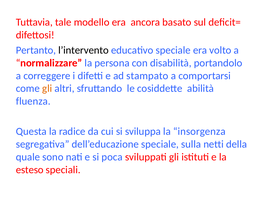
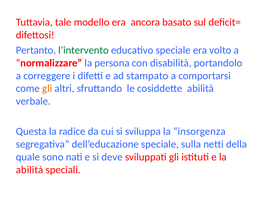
l’intervento colour: black -> green (83, 50)
fluenza: fluenza -> verbale (33, 102)
poca: poca -> deve (112, 158)
esteso: esteso -> abilità (30, 170)
